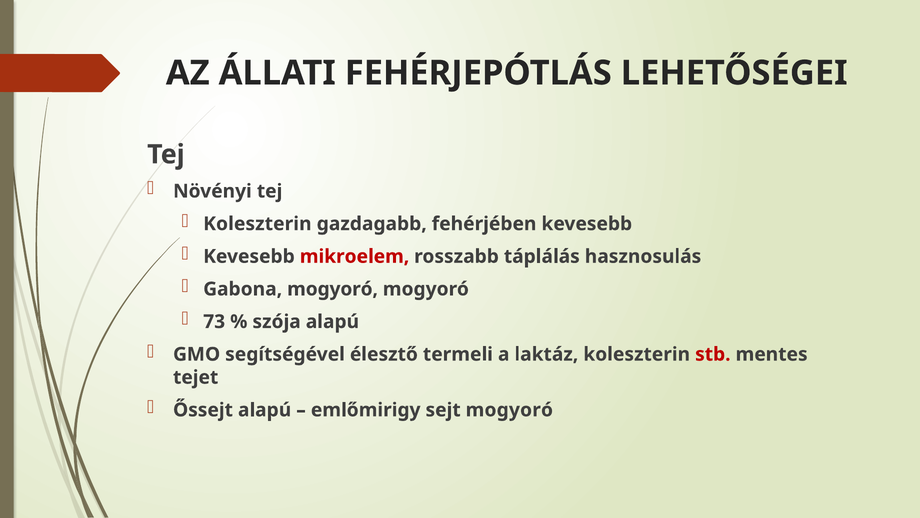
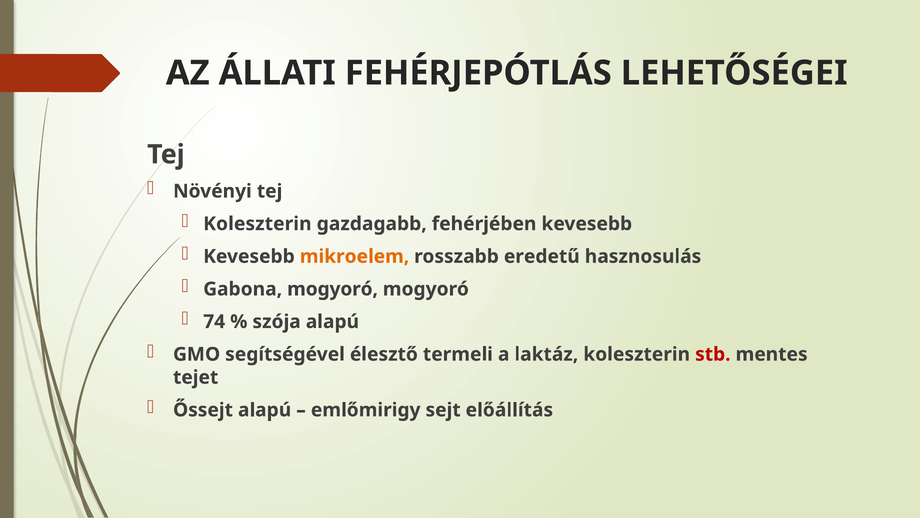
mikroelem colour: red -> orange (355, 256)
táplálás: táplálás -> eredetű (542, 256)
73: 73 -> 74 (214, 321)
sejt mogyoró: mogyoró -> előállítás (509, 410)
